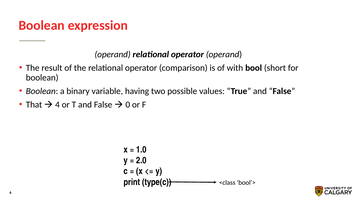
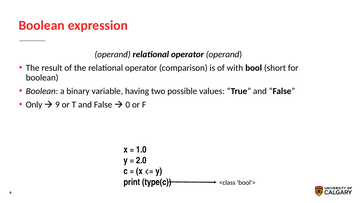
That: That -> Only (34, 105)
4: 4 -> 9 (57, 105)
